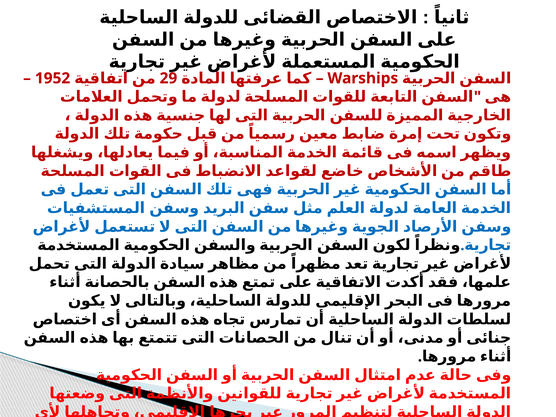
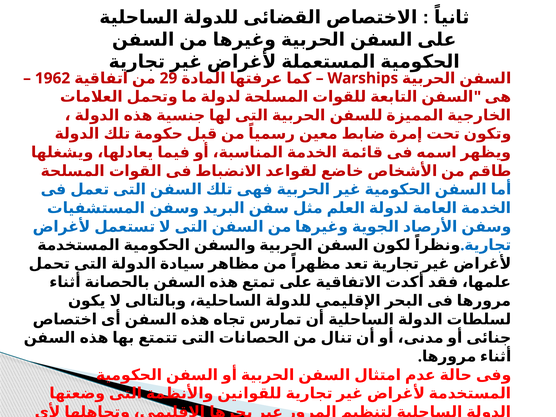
1952: 1952 -> 1962 (53, 78)
